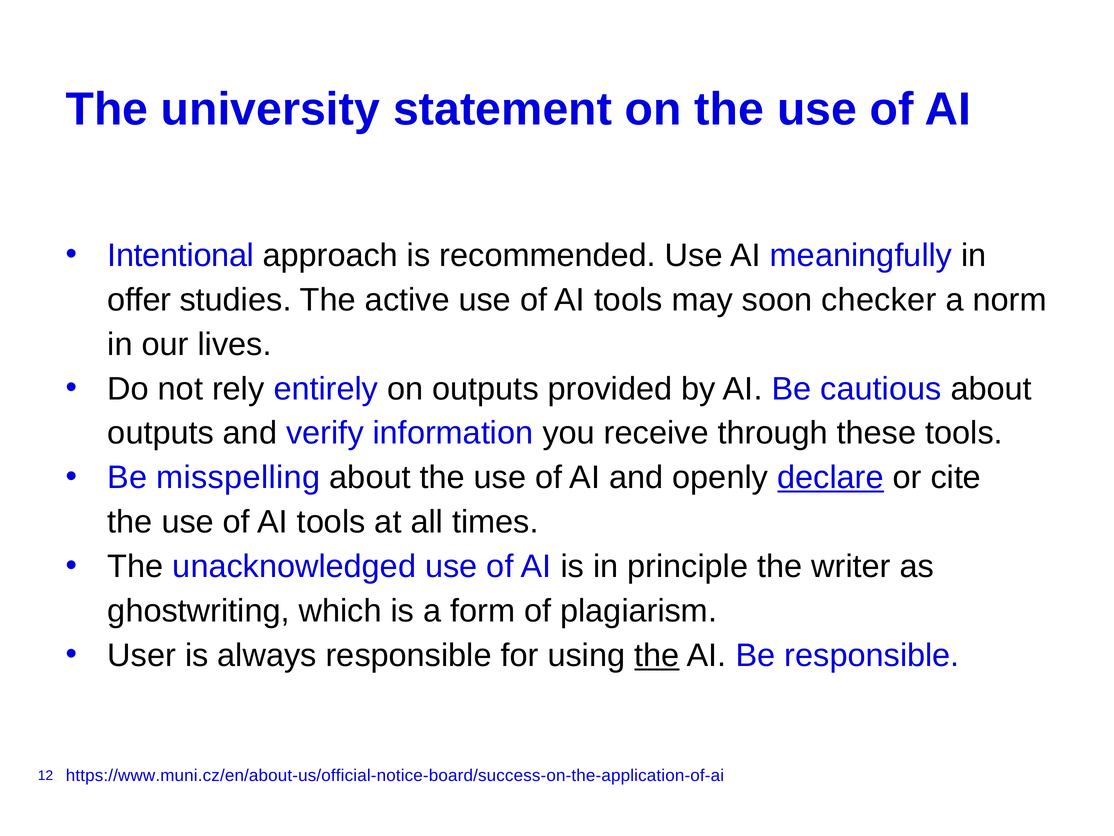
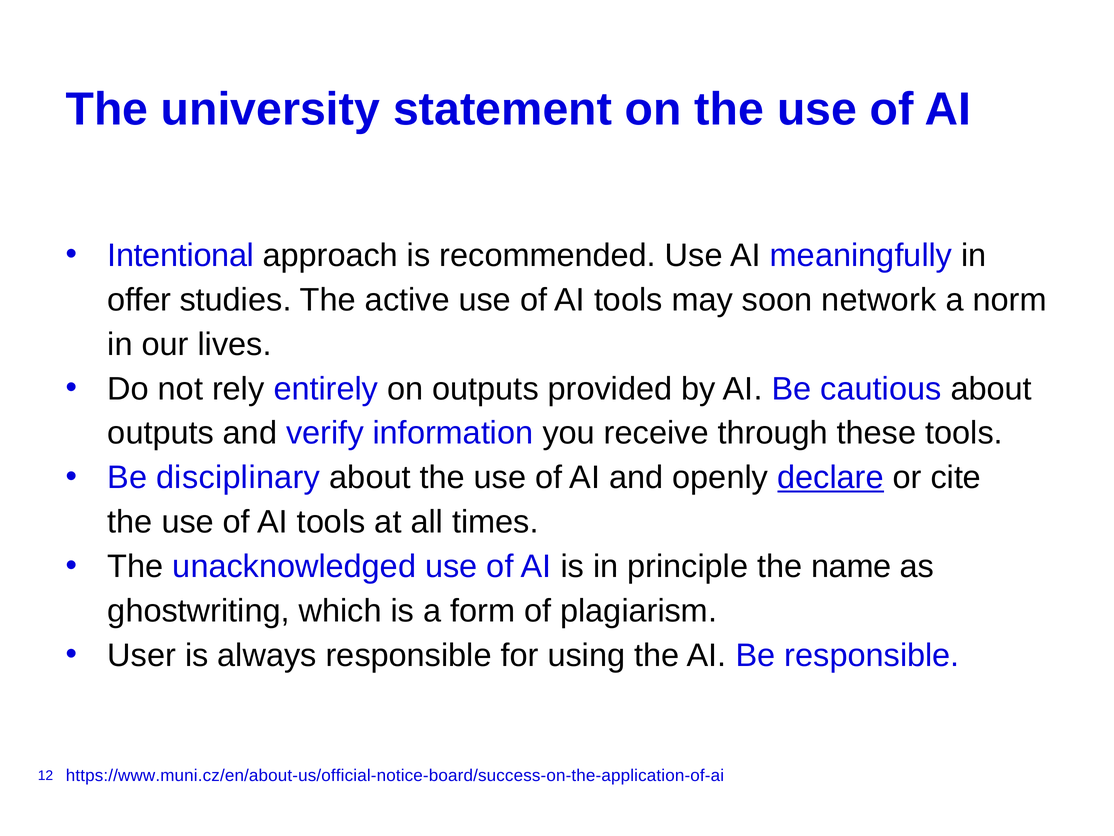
checker: checker -> network (879, 300)
misspelling: misspelling -> disciplinary (238, 477)
writer: writer -> name (851, 566)
the underline: present -> none (657, 655)
